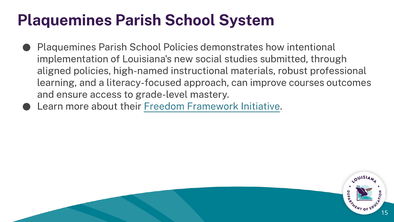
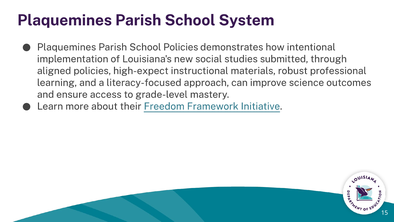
high-named: high-named -> high-expect (141, 71)
courses: courses -> science (307, 83)
